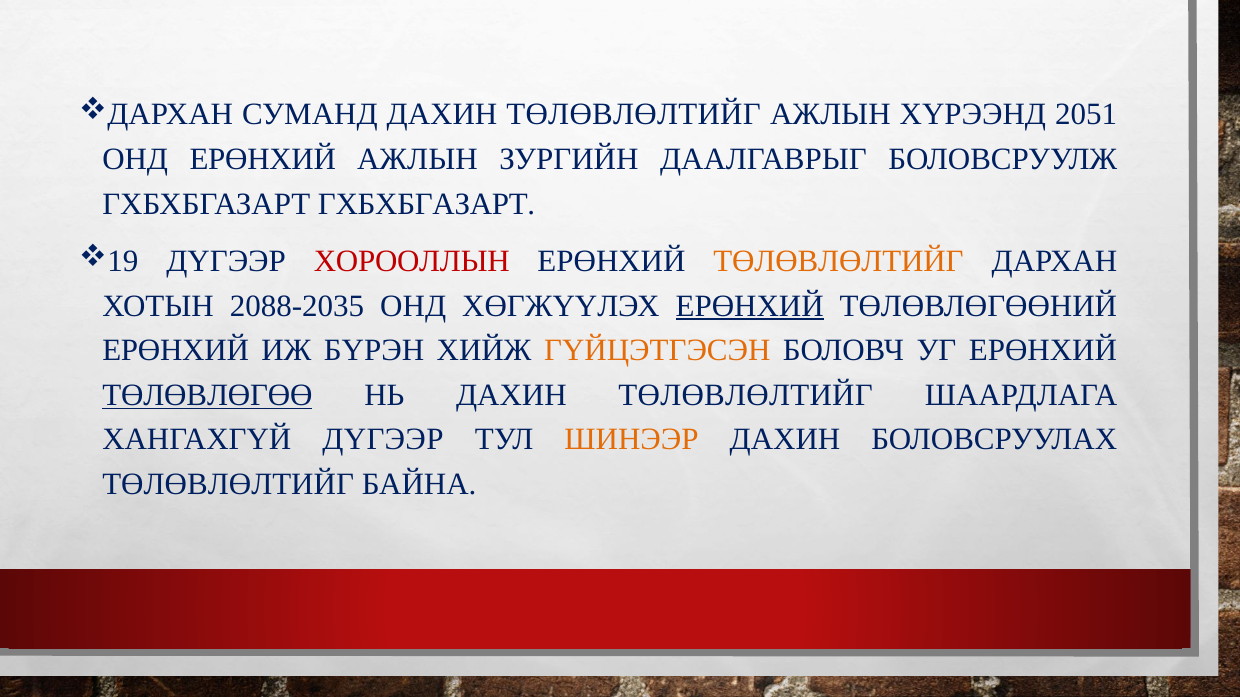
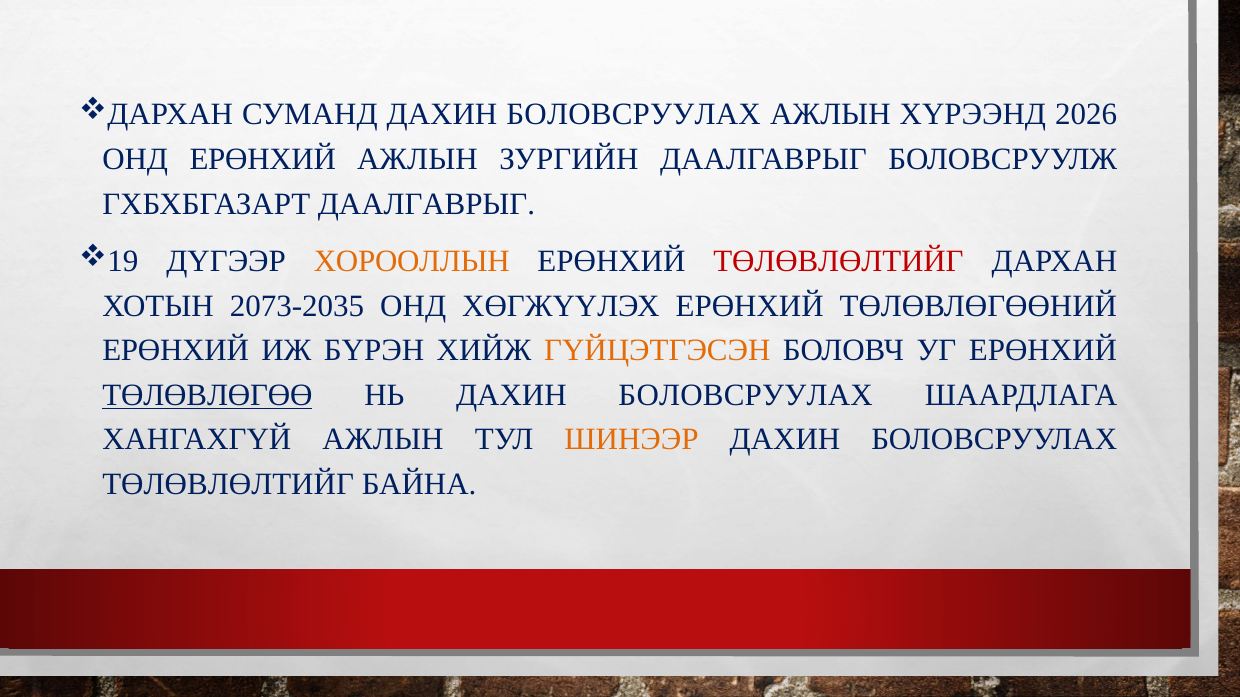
СУМАНД ДАХИН ТӨЛӨВЛӨЛТИЙГ: ТӨЛӨВЛӨЛТИЙГ -> БОЛОВСРУУЛАХ (634, 115)
2051: 2051 -> 2026 (1086, 115)
ГХБХБГАЗАРТ ГХБХБГАЗАРТ: ГХБХБГАЗАРТ -> ДААЛГАВРЫГ (426, 204)
ХОРООЛЛЫН colour: red -> orange (412, 262)
ТӨЛӨВЛӨЛТИЙГ colour: orange -> red (839, 262)
2088-2035: 2088-2035 -> 2073-2035 (297, 306)
ЕРӨНХИЙ underline: present -> none (750, 306)
НЬ ДАХИН ТӨЛӨВЛӨЛТИЙГ: ТӨЛӨВЛӨЛТИЙГ -> БОЛОВСРУУЛАХ (746, 395)
ХАНГАХГҮЙ ДҮГЭЭР: ДҮГЭЭР -> АЖЛЫН (383, 440)
